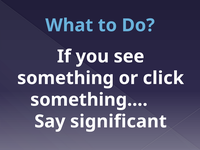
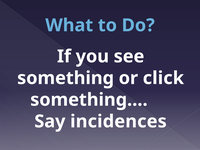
significant: significant -> incidences (118, 121)
